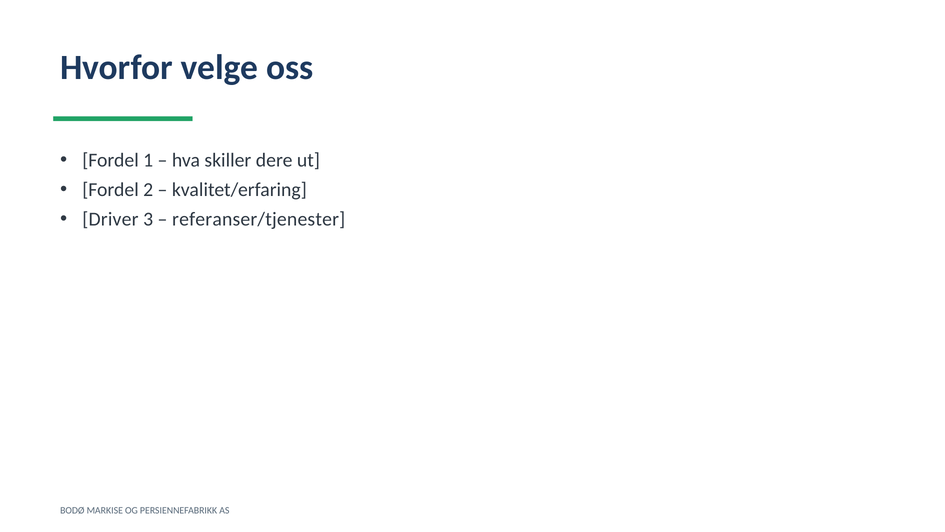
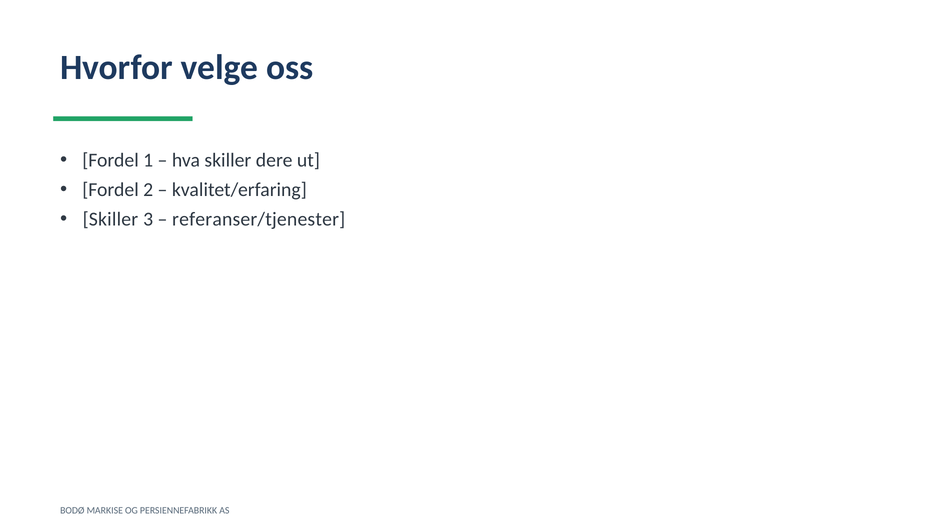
Driver: Driver -> Skiller (110, 219)
